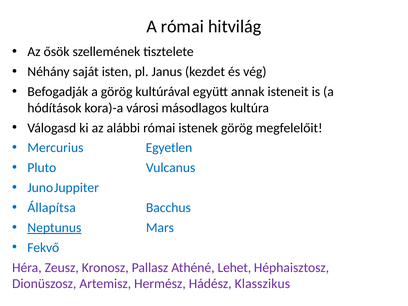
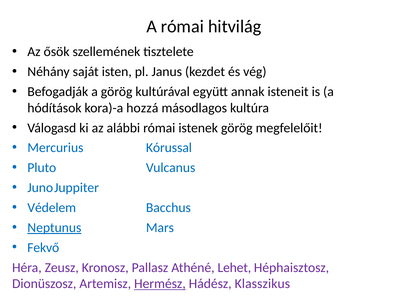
városi: városi -> hozzá (142, 108)
Egyetlen: Egyetlen -> Kórussal (169, 148)
Állapítsa: Állapítsa -> Védelem (52, 208)
Hermész underline: none -> present (160, 284)
